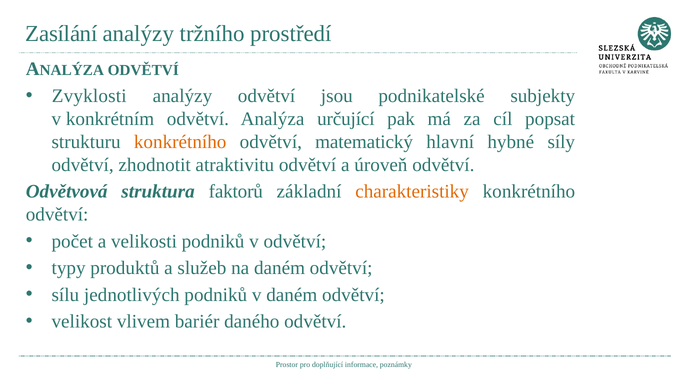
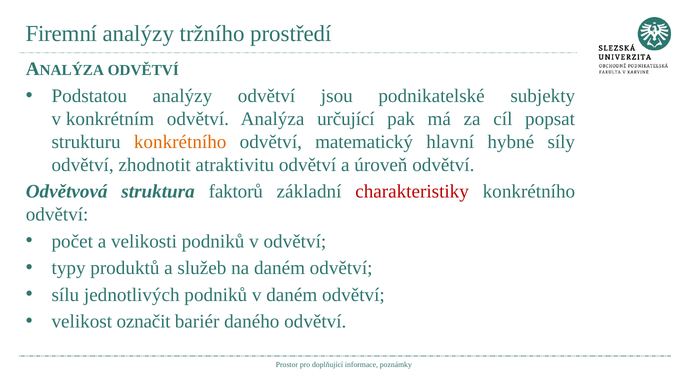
Zasílání: Zasílání -> Firemní (61, 33)
Zvyklosti: Zvyklosti -> Podstatou (89, 96)
charakteristiky colour: orange -> red (412, 192)
vlivem: vlivem -> označit (144, 321)
